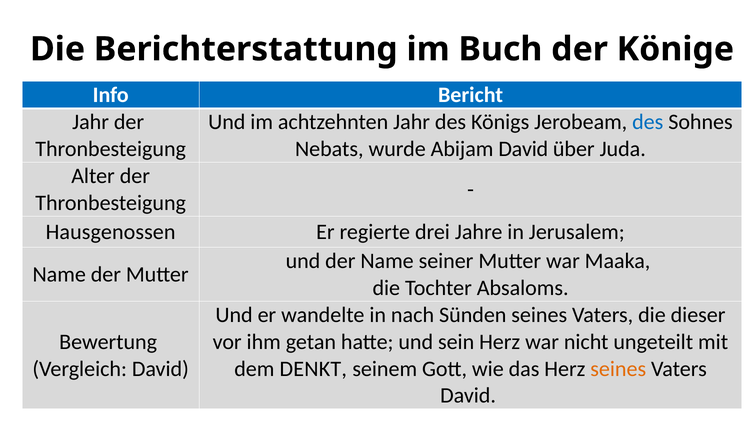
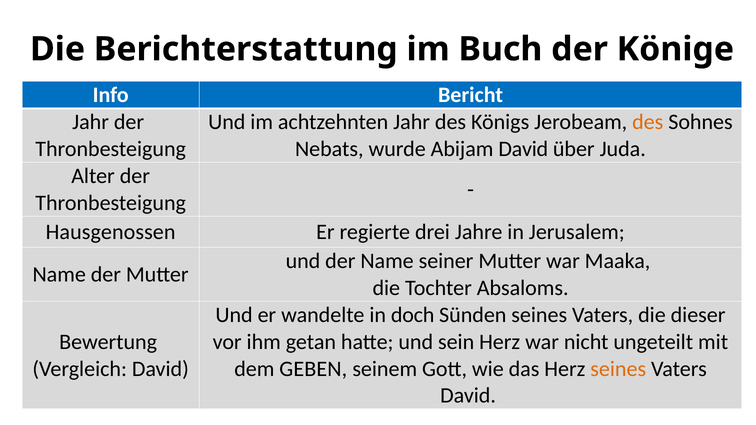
des colour: blue -> orange (648, 122)
nach: nach -> doch (413, 315)
DENKT: DENKT -> GEBEN (313, 369)
